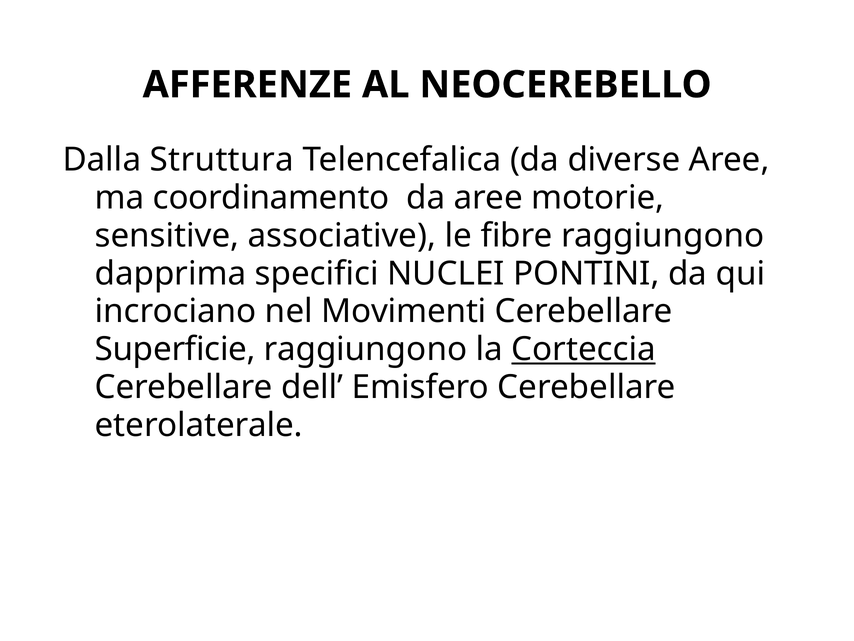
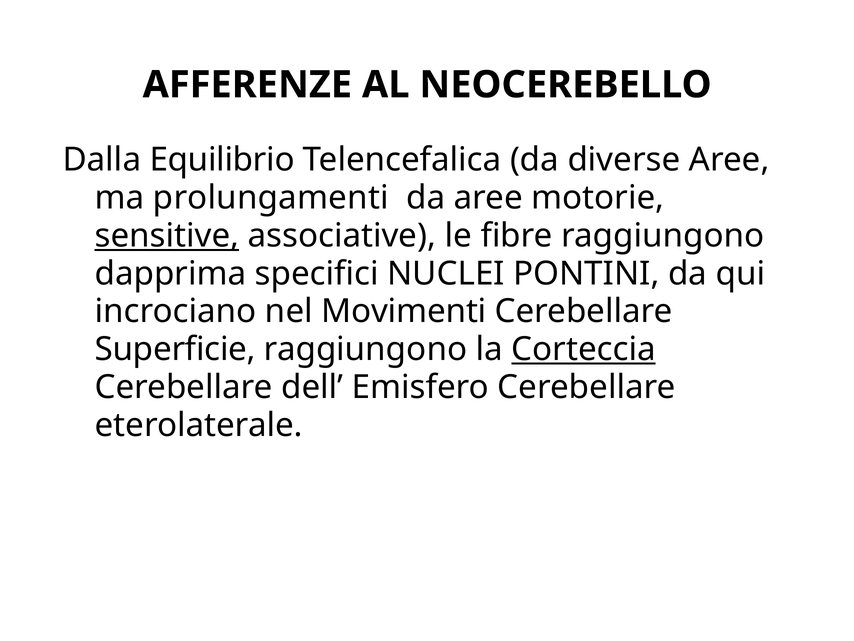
Struttura: Struttura -> Equilibrio (222, 160)
coordinamento: coordinamento -> prolungamenti (271, 198)
sensitive underline: none -> present (167, 235)
